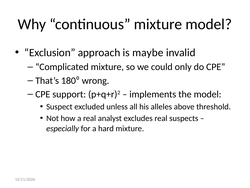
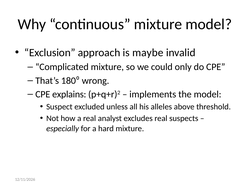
support: support -> explains (69, 94)
